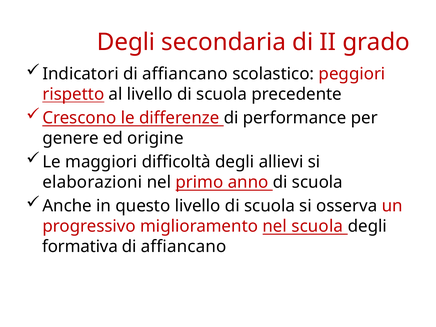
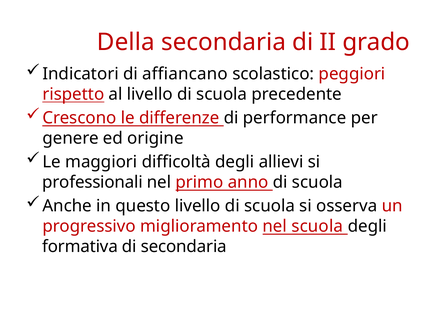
Degli: Degli -> Della (126, 42)
elaborazioni: elaborazioni -> professionali (93, 182)
affiancano: affiancano -> secondaria (184, 247)
